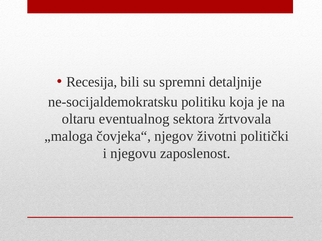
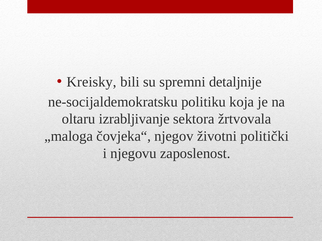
Recesija: Recesija -> Kreisky (92, 82)
eventualnog: eventualnog -> izrabljivanje (134, 119)
